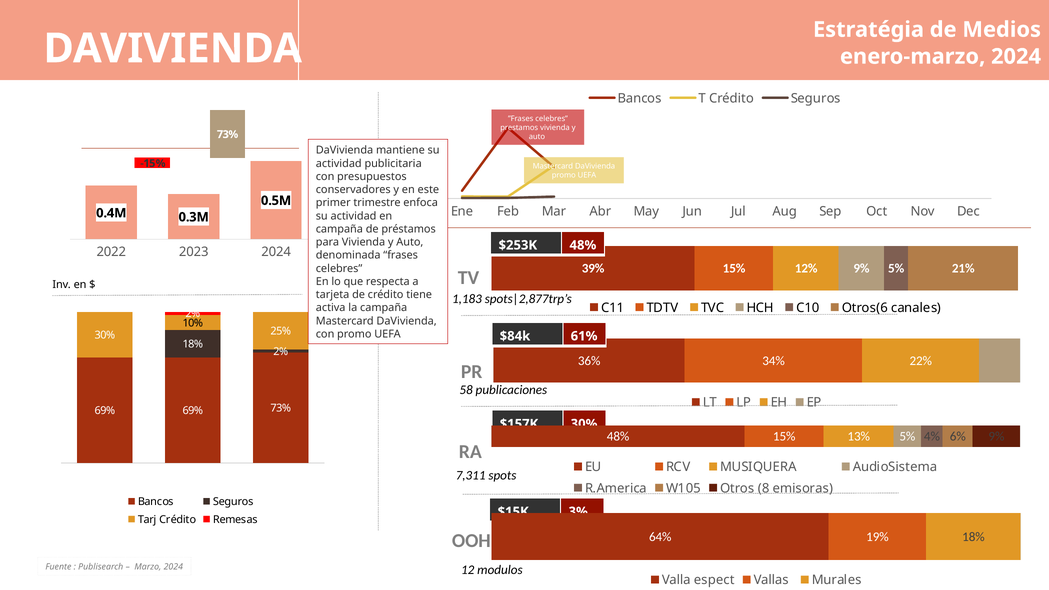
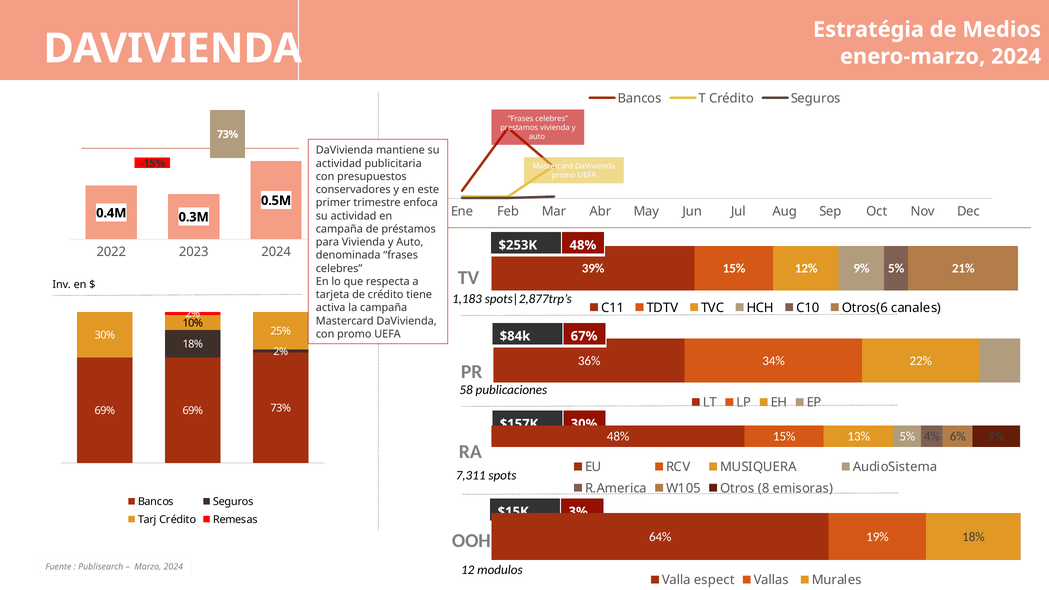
61%: 61% -> 67% (584, 336)
